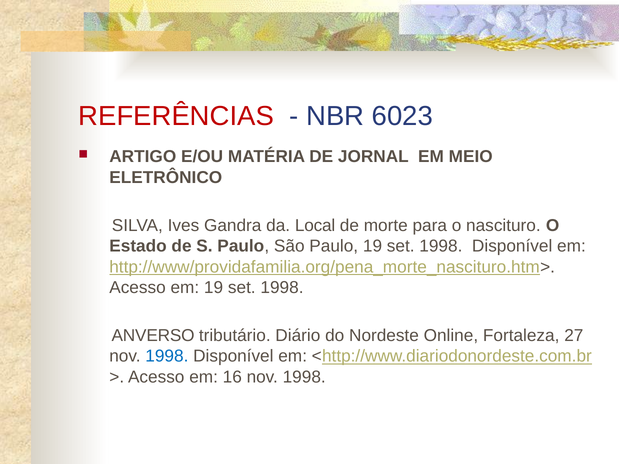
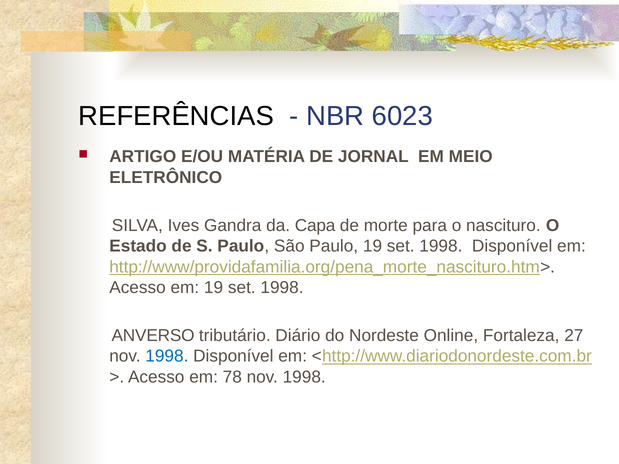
REFERÊNCIAS colour: red -> black (176, 116)
Local: Local -> Capa (315, 226)
16: 16 -> 78 (232, 377)
